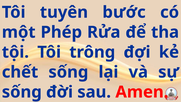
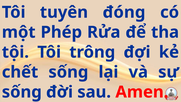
bước: bước -> đóng (124, 12)
